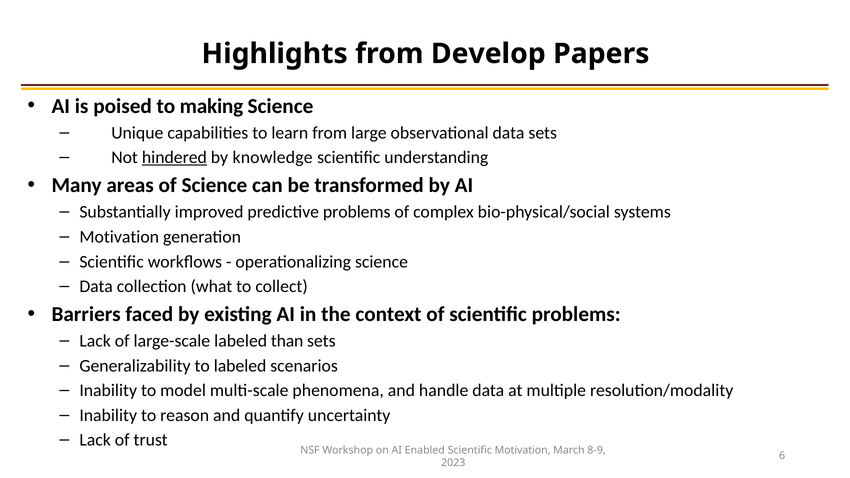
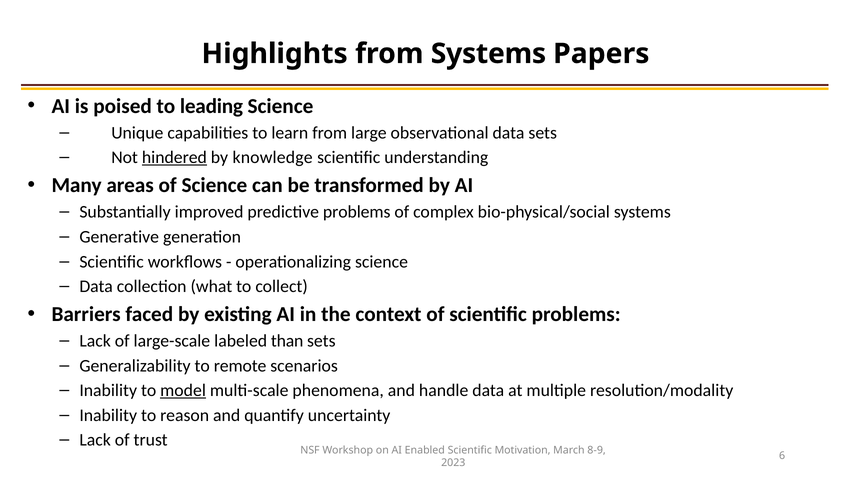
from Develop: Develop -> Systems (488, 54)
making: making -> leading (211, 106)
Motivation: Motivation -> Generative (119, 237)
to labeled: labeled -> remote (240, 366)
model underline: none -> present (183, 391)
